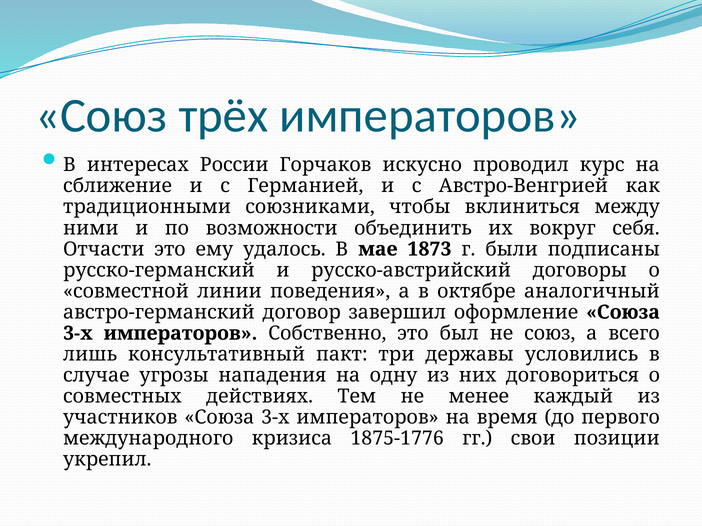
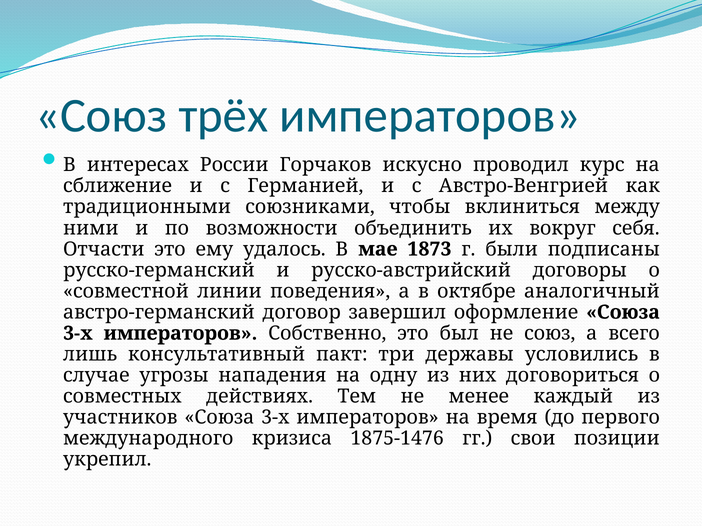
1875-1776: 1875-1776 -> 1875-1476 (397, 439)
